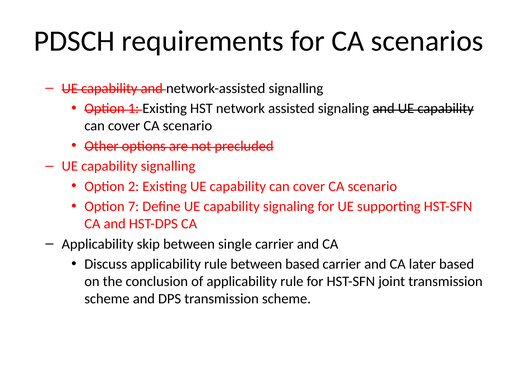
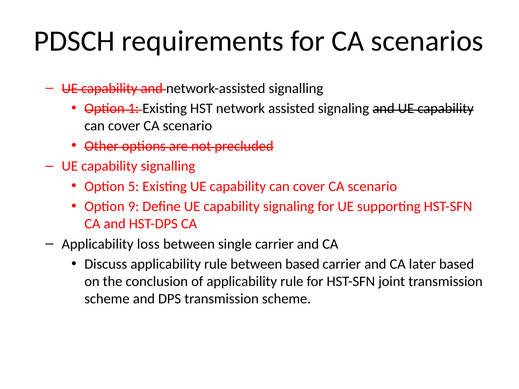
2: 2 -> 5 (133, 186)
7: 7 -> 9 (133, 207)
skip: skip -> loss (148, 244)
